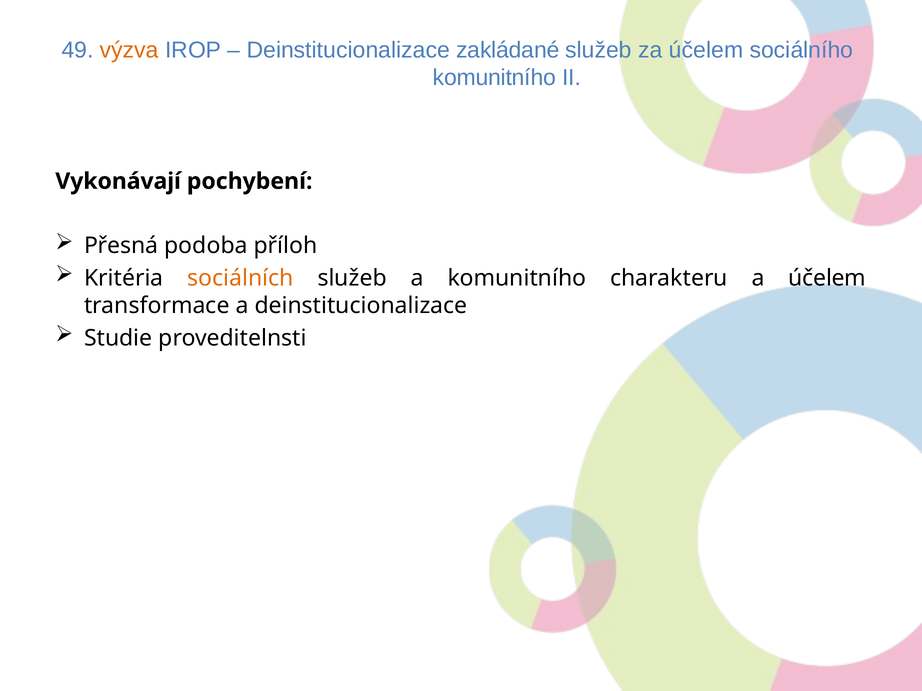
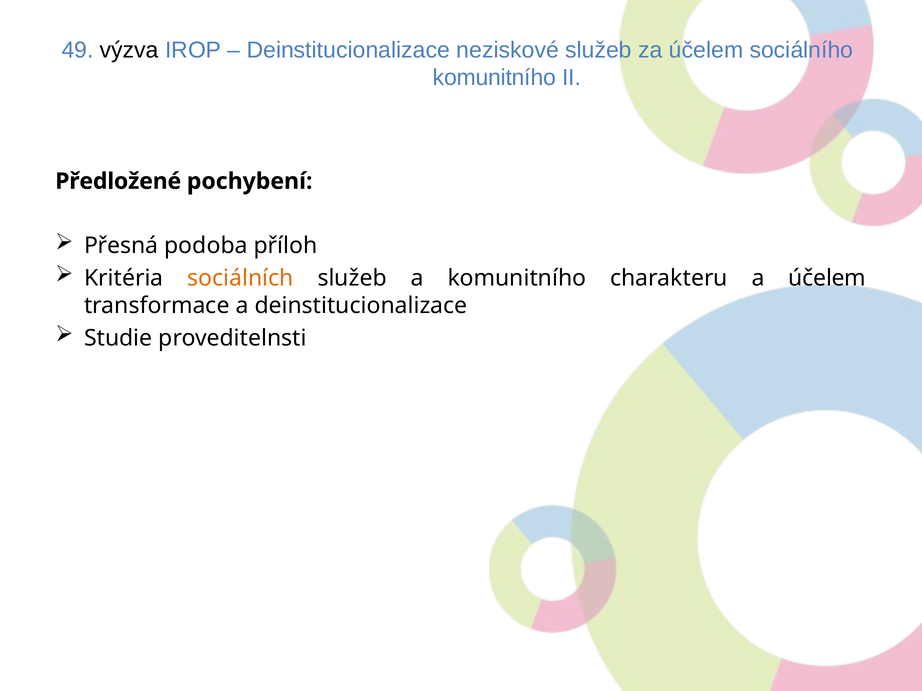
výzva colour: orange -> black (129, 50)
zakládané: zakládané -> neziskové (508, 50)
Vykonávají: Vykonávají -> Předložené (118, 181)
